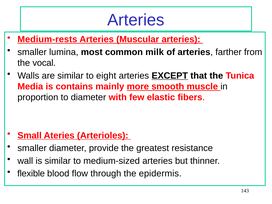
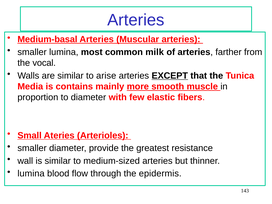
Medium-rests: Medium-rests -> Medium-basal (47, 39)
eight: eight -> arise (106, 76)
flexible: flexible -> lumina (31, 174)
